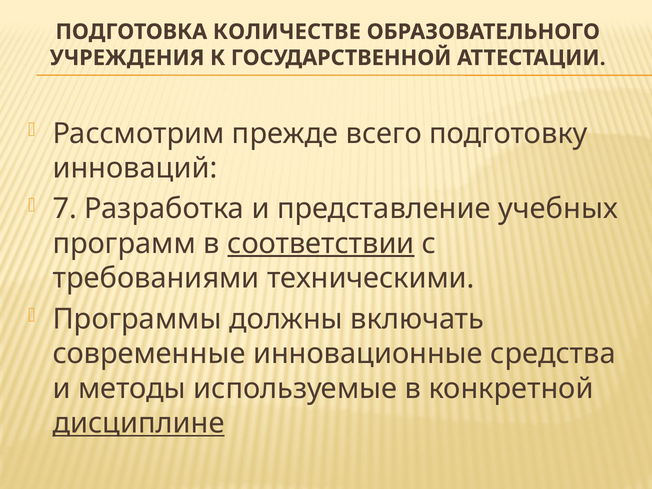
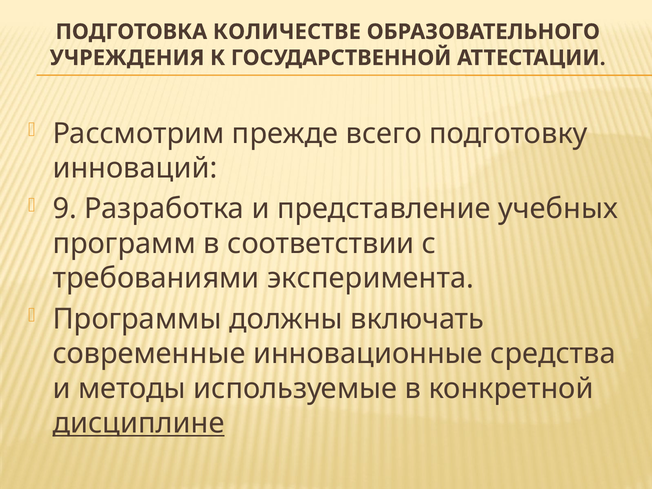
7: 7 -> 9 (65, 209)
соответствии underline: present -> none (321, 244)
техническими: техническими -> эксперимента (371, 278)
